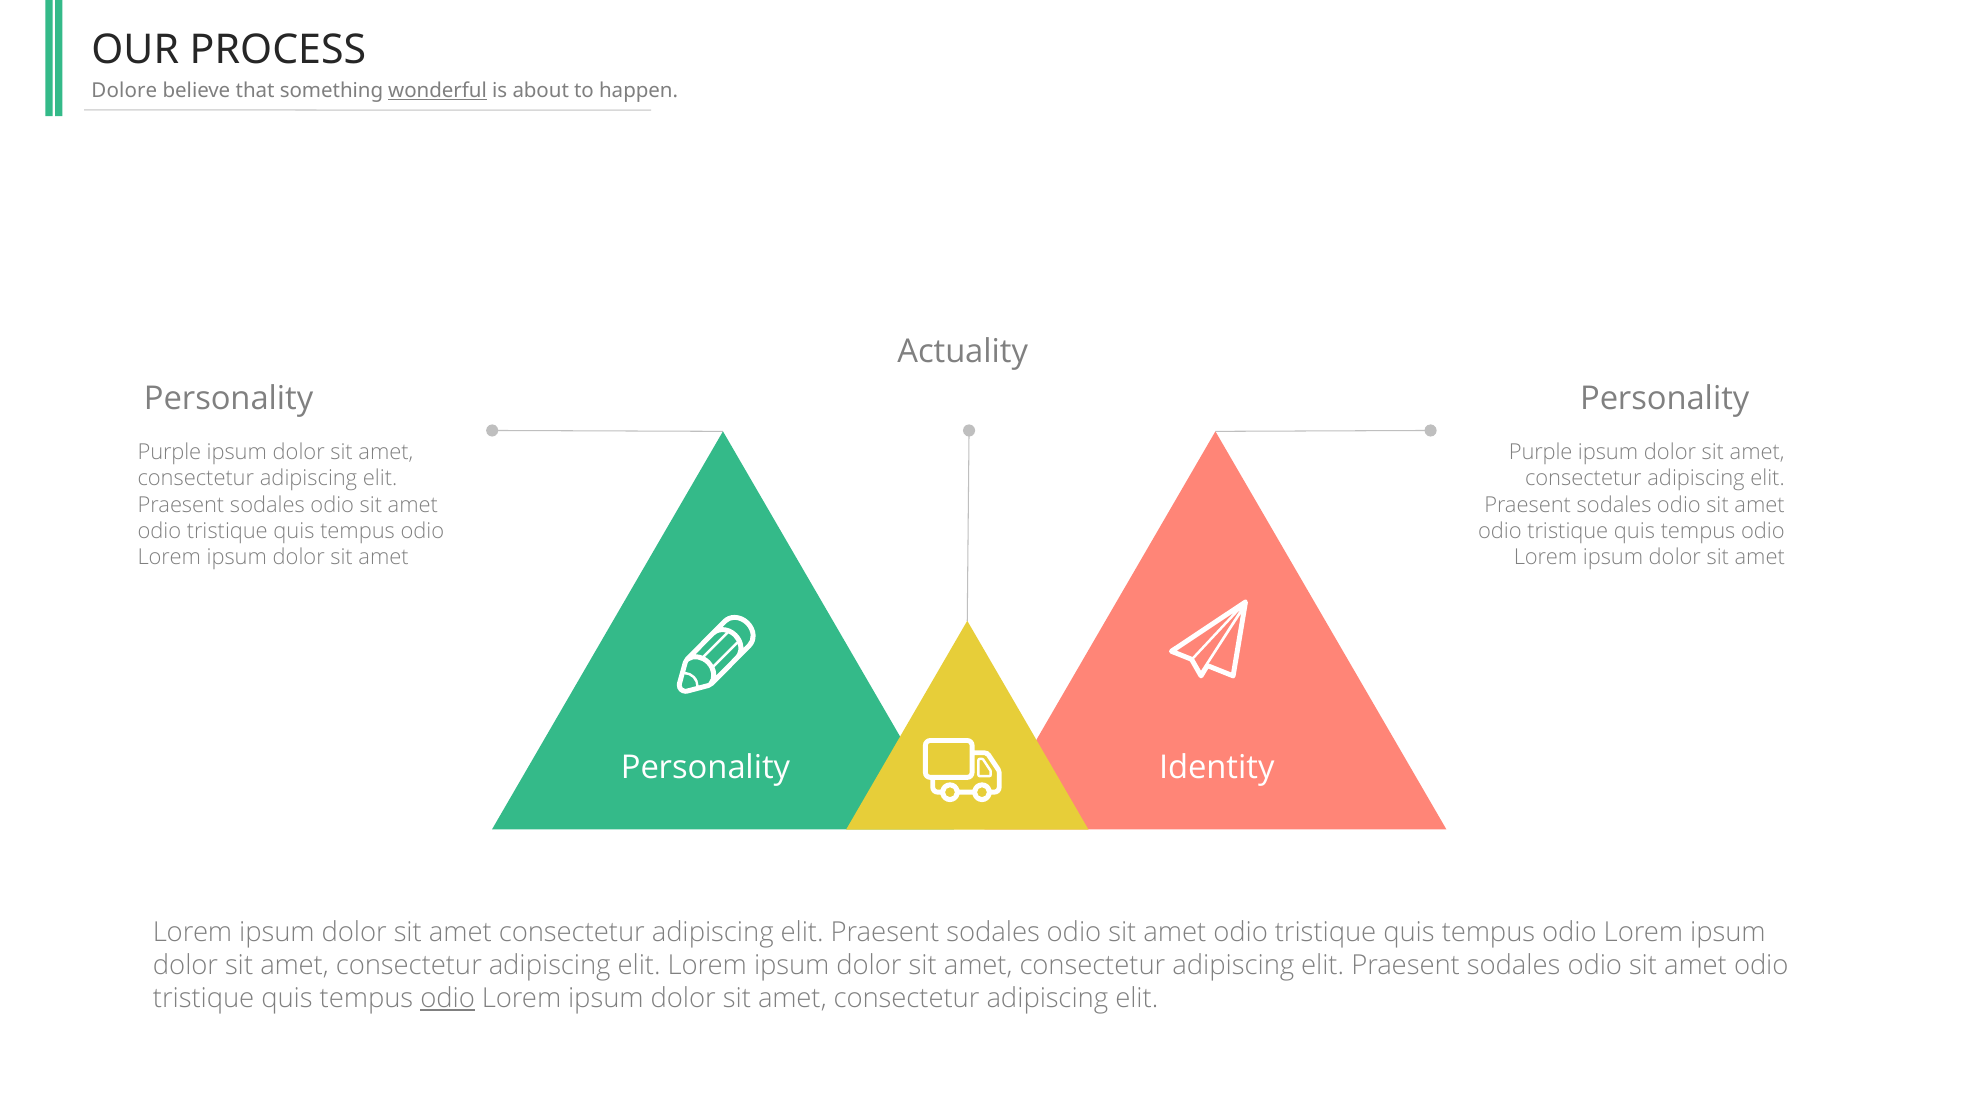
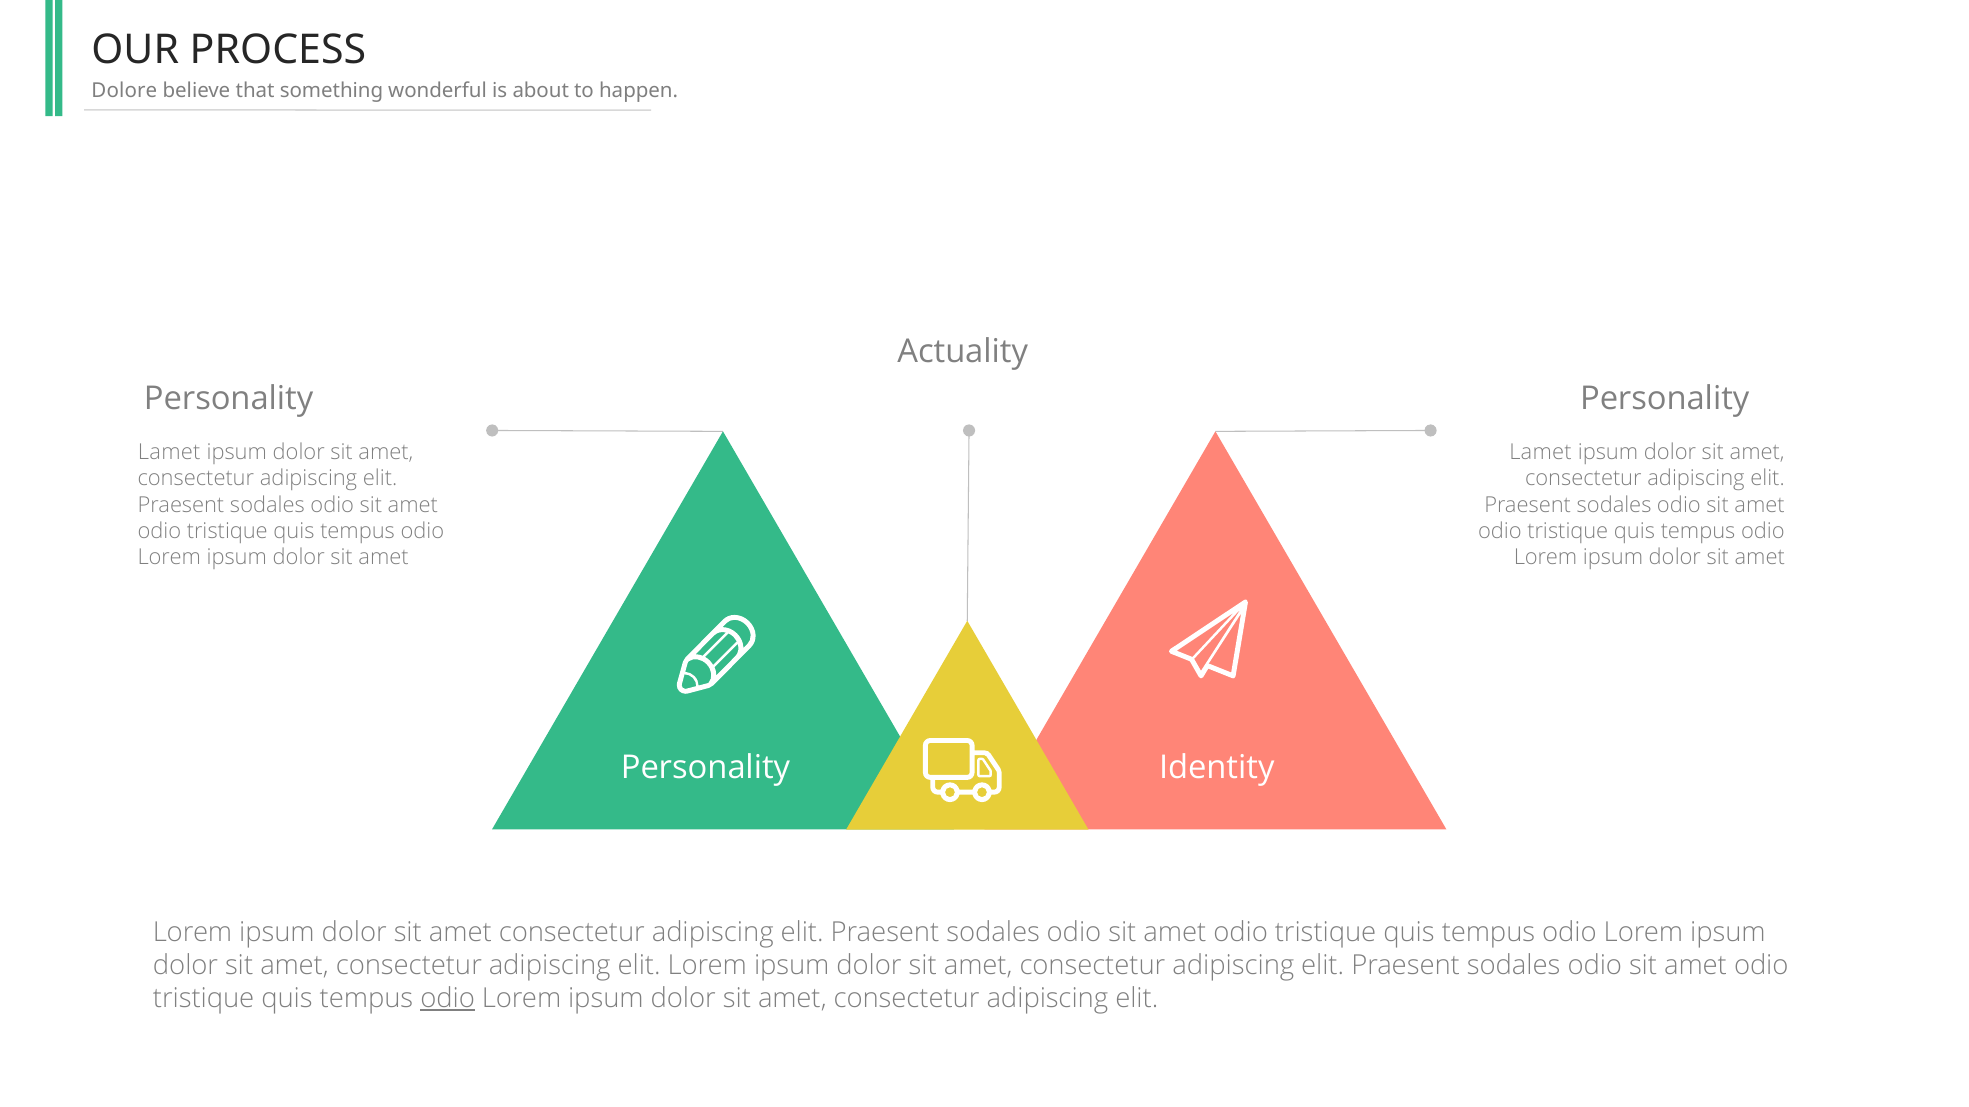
wonderful underline: present -> none (438, 90)
Purple: Purple -> Lamet (169, 453)
Purple: Purple -> Lamet (1540, 453)
